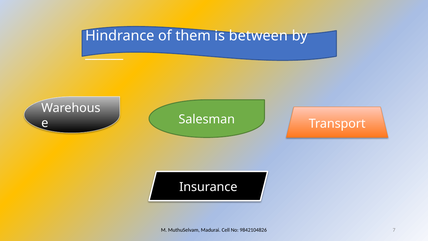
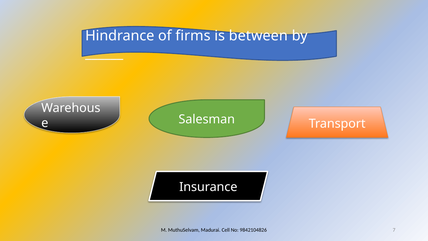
them: them -> firms (193, 36)
